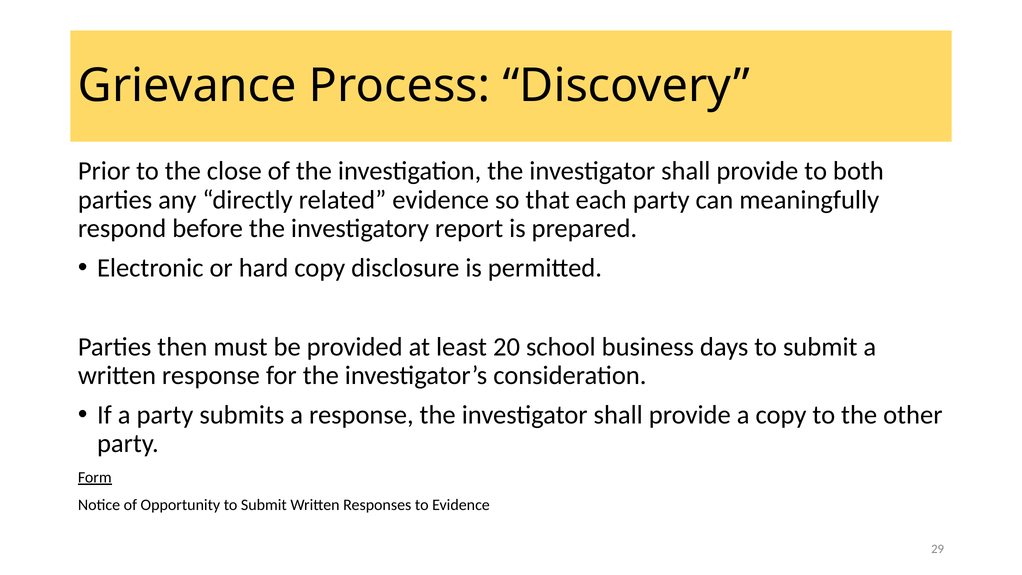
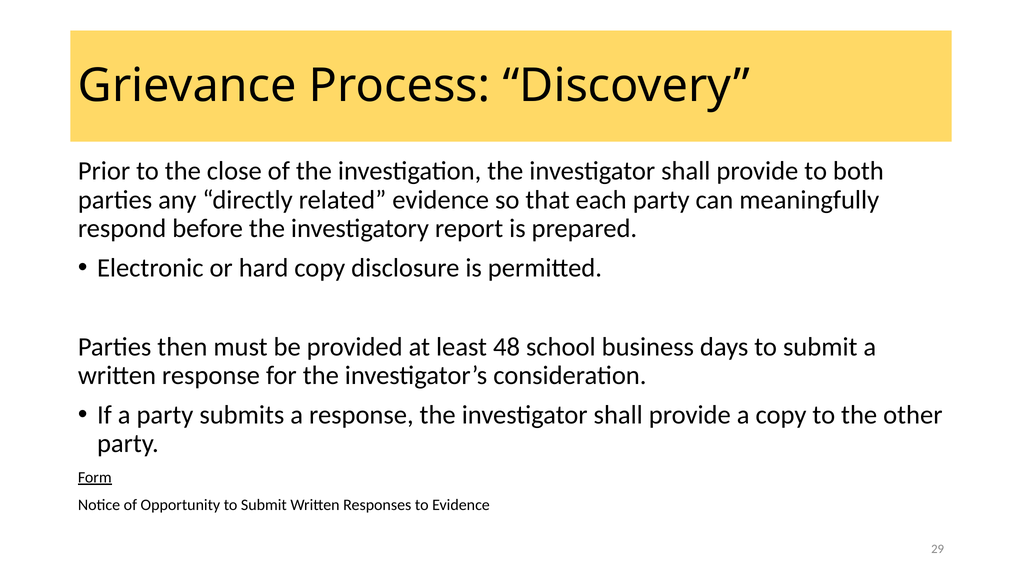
20: 20 -> 48 (507, 347)
